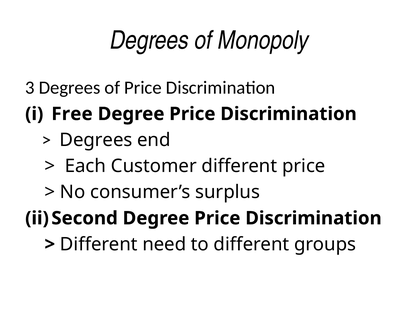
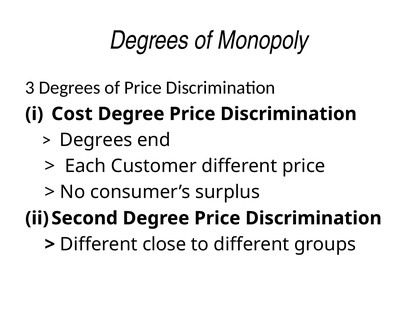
Free: Free -> Cost (72, 114)
need: need -> close (164, 244)
